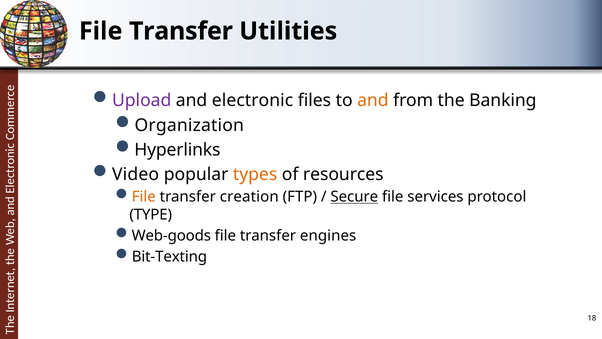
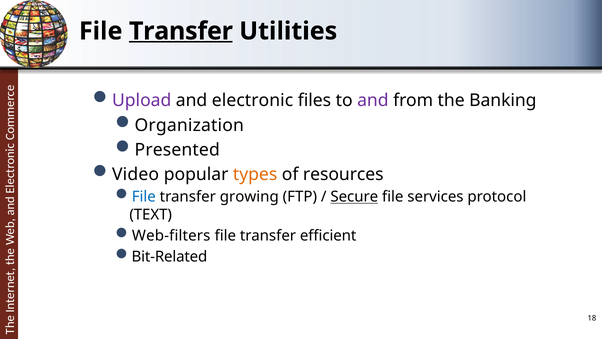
Transfer underline: none -> present (181, 31)
and colour: orange -> purple (373, 101)
Hyperlinks: Hyperlinks -> Presented (177, 150)
File colour: orange -> blue (144, 197)
creation: creation -> growing (249, 197)
TYPE: TYPE -> TEXT (151, 215)
Web-goods: Web-goods -> Web-filters (171, 236)
engines: engines -> efficient (328, 236)
Bit-Texting: Bit-Texting -> Bit-Related (169, 257)
